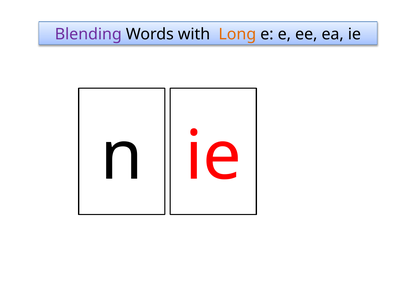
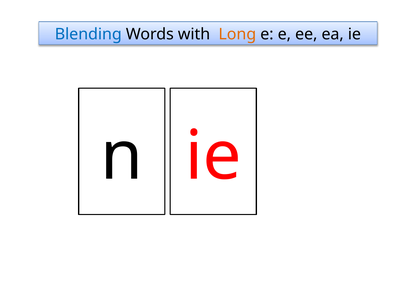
Blending colour: purple -> blue (88, 34)
